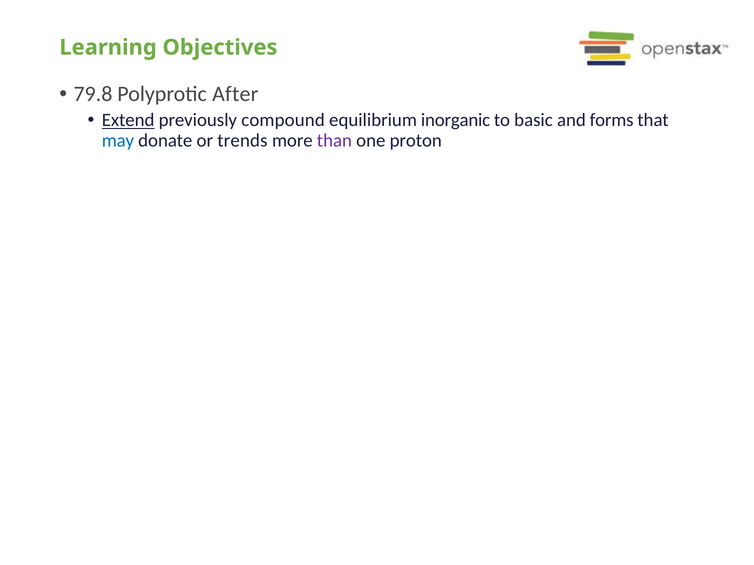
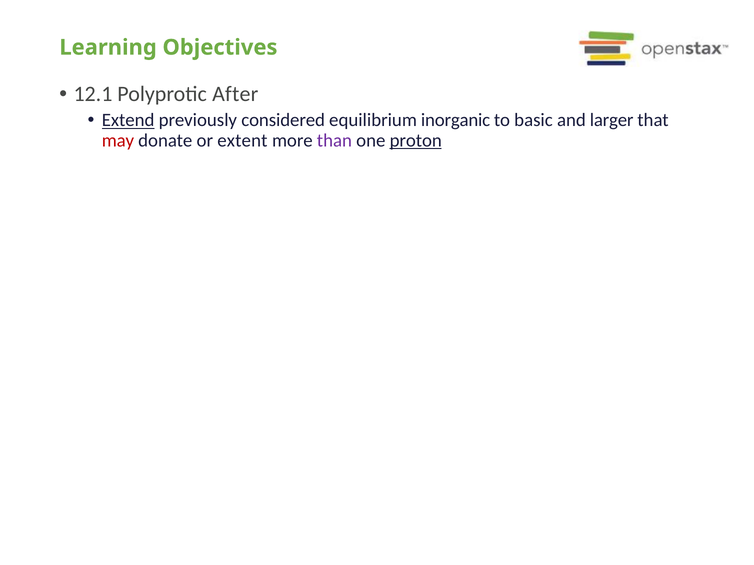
79.8: 79.8 -> 12.1 (93, 94)
compound: compound -> considered (283, 120)
forms: forms -> larger (612, 120)
may colour: blue -> red (118, 141)
trends: trends -> extent (242, 141)
proton underline: none -> present (416, 141)
